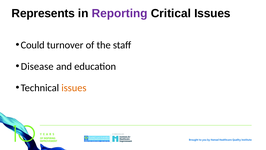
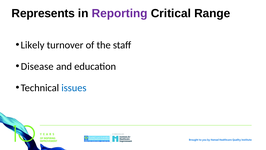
Critical Issues: Issues -> Range (212, 13)
Could: Could -> Likely (33, 45)
issues colour: orange -> blue (74, 88)
